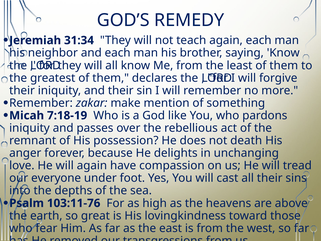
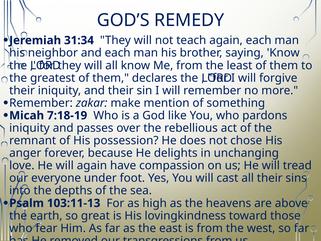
death: death -> chose (246, 140)
103:11-76: 103:11-76 -> 103:11-13 (74, 203)
